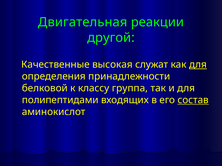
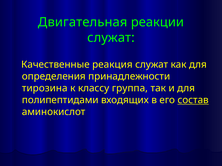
другой: другой -> служат (111, 38)
высокая: высокая -> реакция (112, 65)
для underline: present -> none (198, 65)
белковой: белковой -> тирозина (45, 88)
